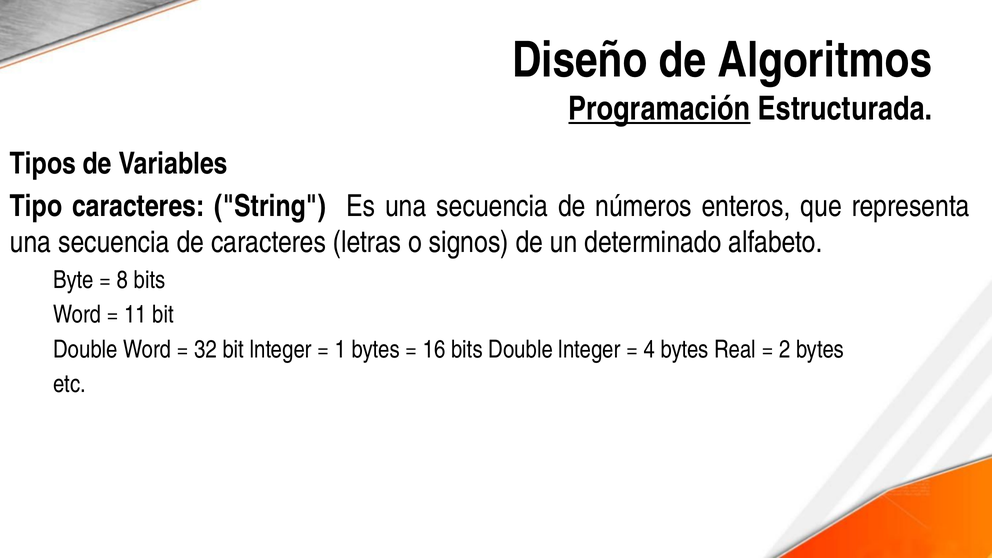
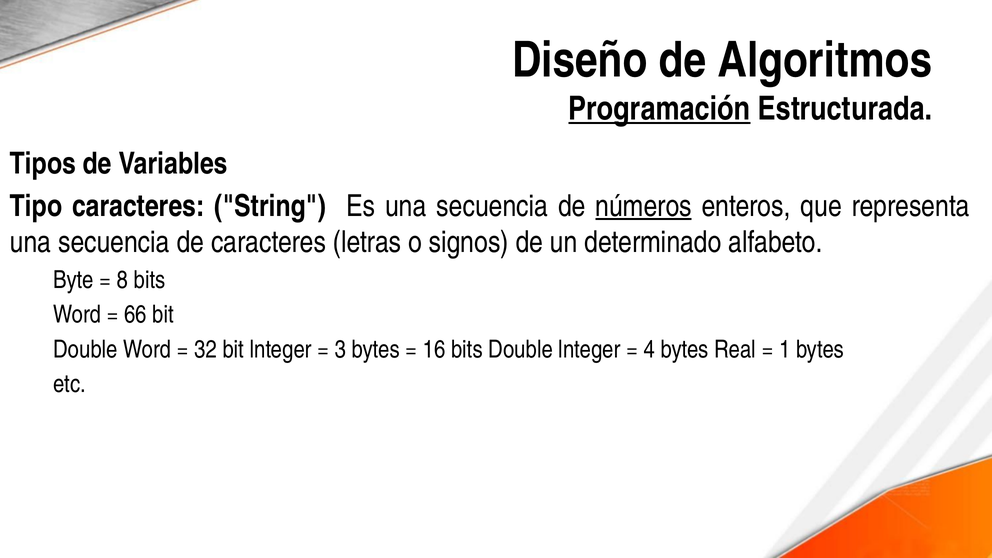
números underline: none -> present (644, 206)
11: 11 -> 66 (135, 315)
1: 1 -> 3 (341, 349)
2: 2 -> 1 (785, 349)
